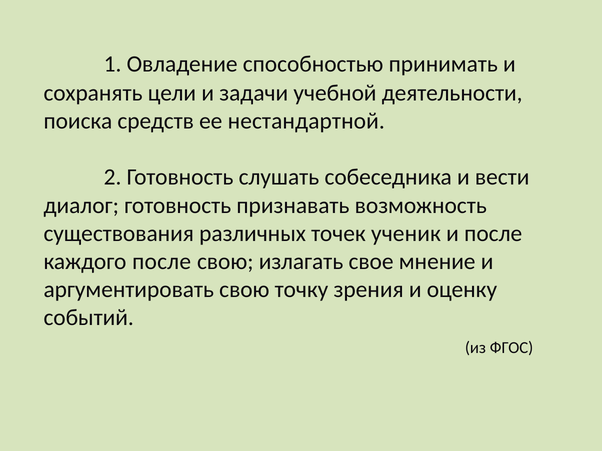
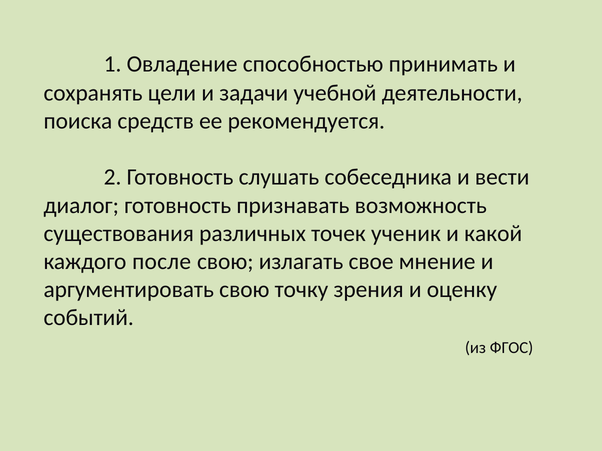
нестандартной: нестандартной -> рекомендуется (306, 121)
и после: после -> какой (493, 234)
